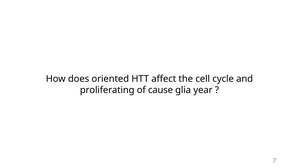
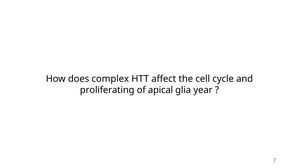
oriented: oriented -> complex (110, 79)
cause: cause -> apical (160, 90)
